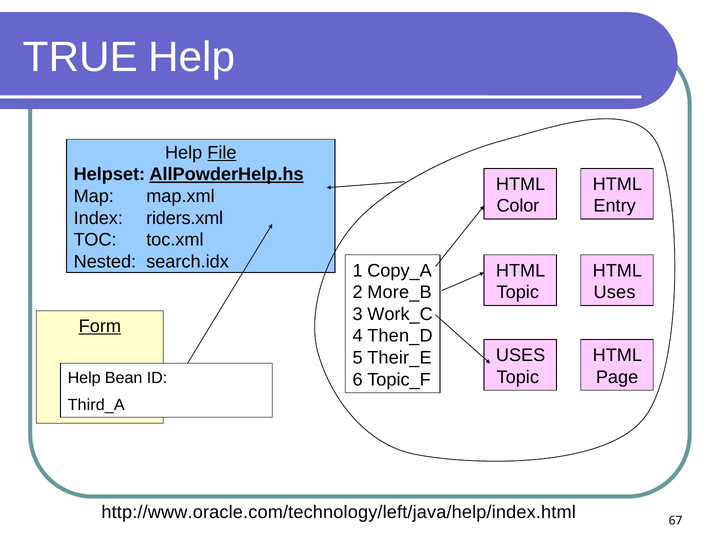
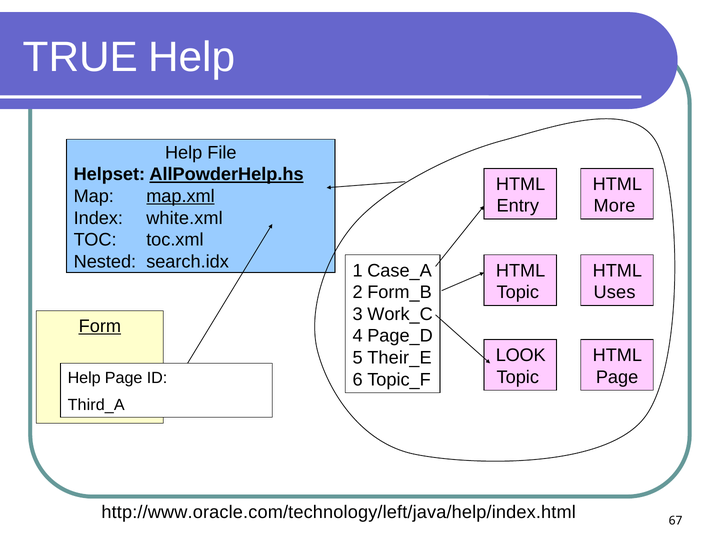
File underline: present -> none (222, 153)
map.xml underline: none -> present (181, 196)
Color: Color -> Entry (518, 206)
Entry: Entry -> More (615, 206)
riders.xml: riders.xml -> white.xml (184, 218)
Copy_A: Copy_A -> Case_A (400, 270)
More_B: More_B -> Form_B (400, 292)
Then_D: Then_D -> Page_D (400, 336)
USES: USES -> LOOK (521, 355)
Help Bean: Bean -> Page (124, 377)
